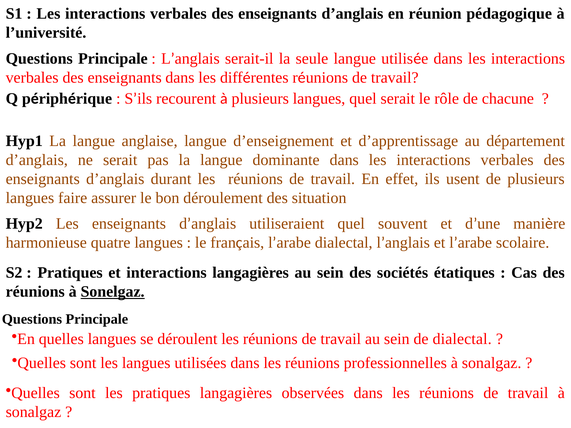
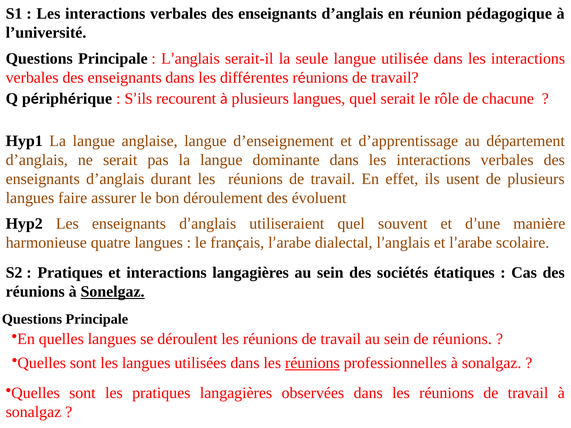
situation: situation -> évoluent (319, 198)
de dialectal: dialectal -> réunions (462, 339)
réunions underline: none -> present (312, 363)
